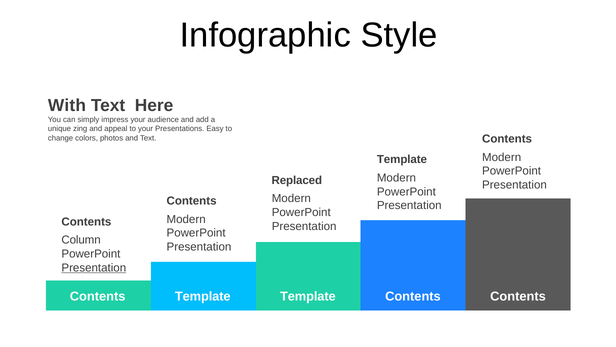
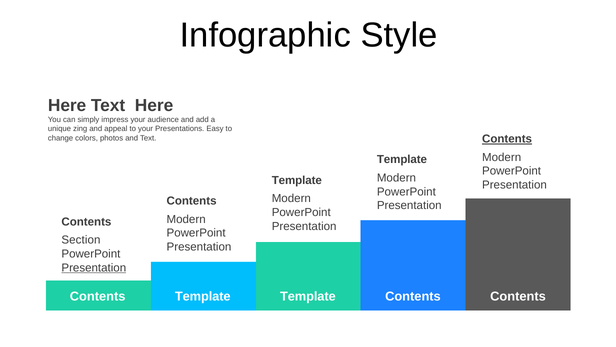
With: With -> Here (67, 106)
Contents underline: none -> present (507, 139)
Replaced: Replaced -> Template (297, 180)
Column: Column -> Section (81, 240)
